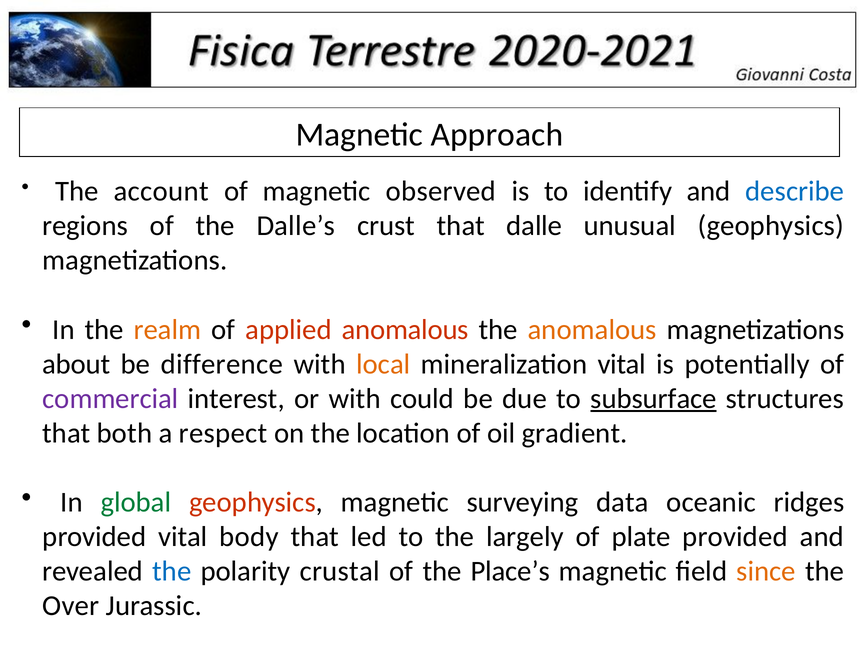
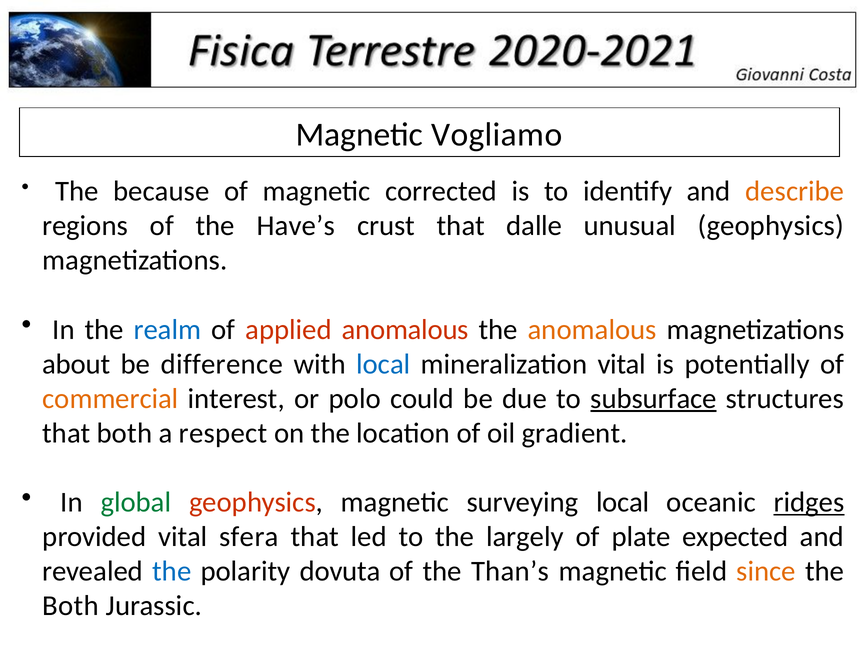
Approach: Approach -> Vogliamo (497, 134)
account: account -> because (161, 191)
observed: observed -> corrected (441, 191)
describe colour: blue -> orange (795, 191)
Dalle’s: Dalle’s -> Have’s (296, 226)
realm colour: orange -> blue (168, 329)
local colour: orange -> blue (383, 364)
commercial colour: purple -> orange (110, 399)
or with: with -> polo (355, 399)
surveying data: data -> local (623, 502)
ridges underline: none -> present (809, 502)
body: body -> sfera (249, 537)
plate provided: provided -> expected (735, 537)
crustal: crustal -> dovuta (340, 571)
Place’s: Place’s -> Than’s (510, 571)
Over: Over -> Both (71, 606)
